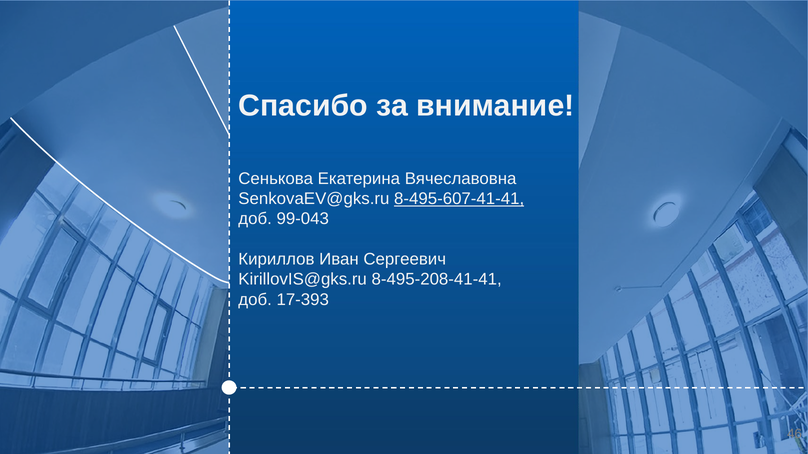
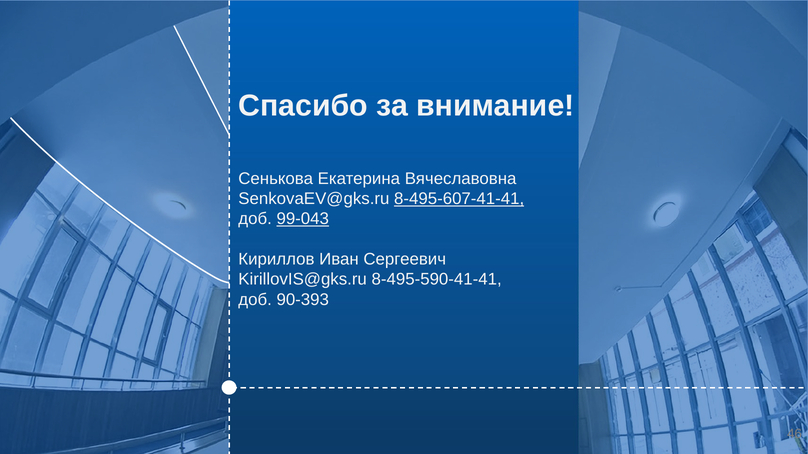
99-043 underline: none -> present (303, 219)
8-495-208-41-41: 8-495-208-41-41 -> 8-495-590-41-41 (437, 280)
17-393: 17-393 -> 90-393 (303, 300)
